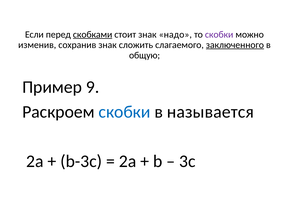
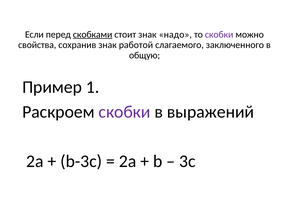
изменив: изменив -> свойства (37, 45)
сложить: сложить -> работой (136, 45)
заключенного underline: present -> none (235, 45)
9: 9 -> 1 (93, 87)
скобки colour: blue -> purple (125, 112)
называется: называется -> выражений (210, 112)
